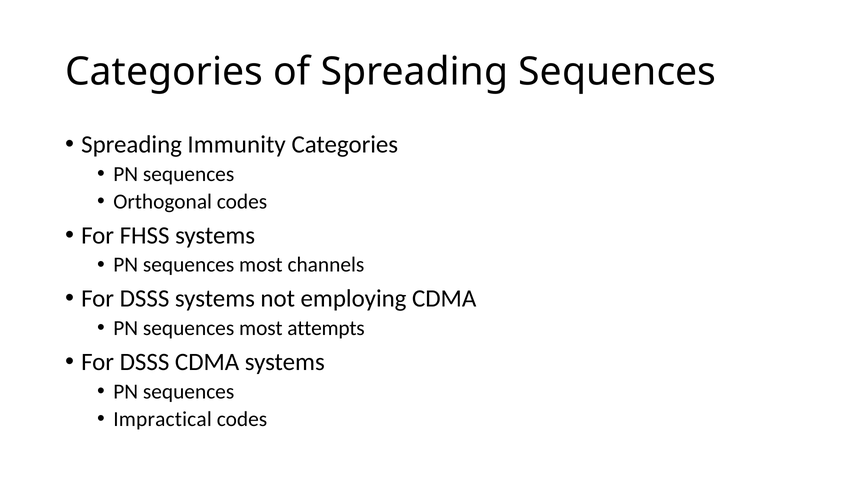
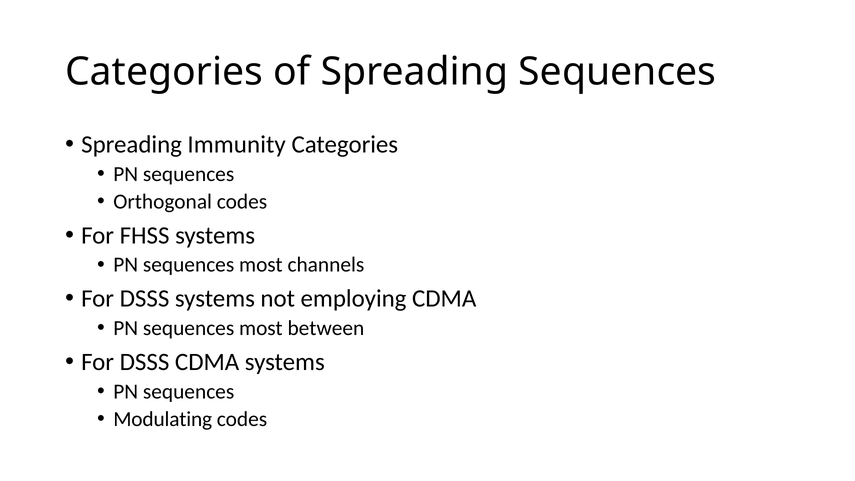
attempts: attempts -> between (326, 328)
Impractical: Impractical -> Modulating (163, 419)
